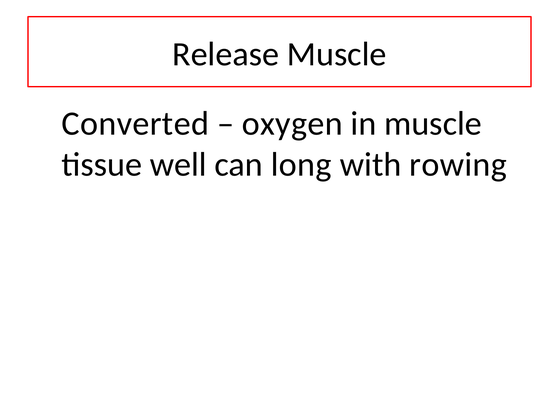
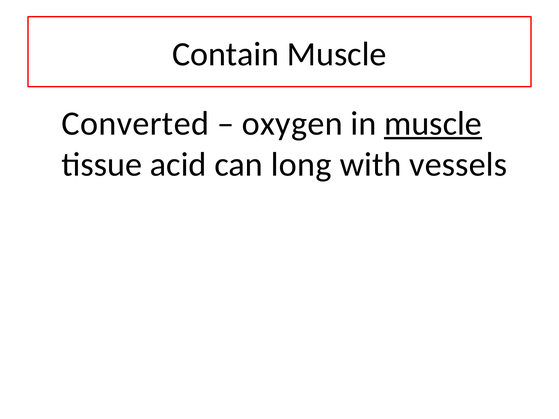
Release: Release -> Contain (226, 54)
muscle underline: none -> present (433, 124)
well: well -> acid (178, 165)
rowing: rowing -> vessels (458, 165)
